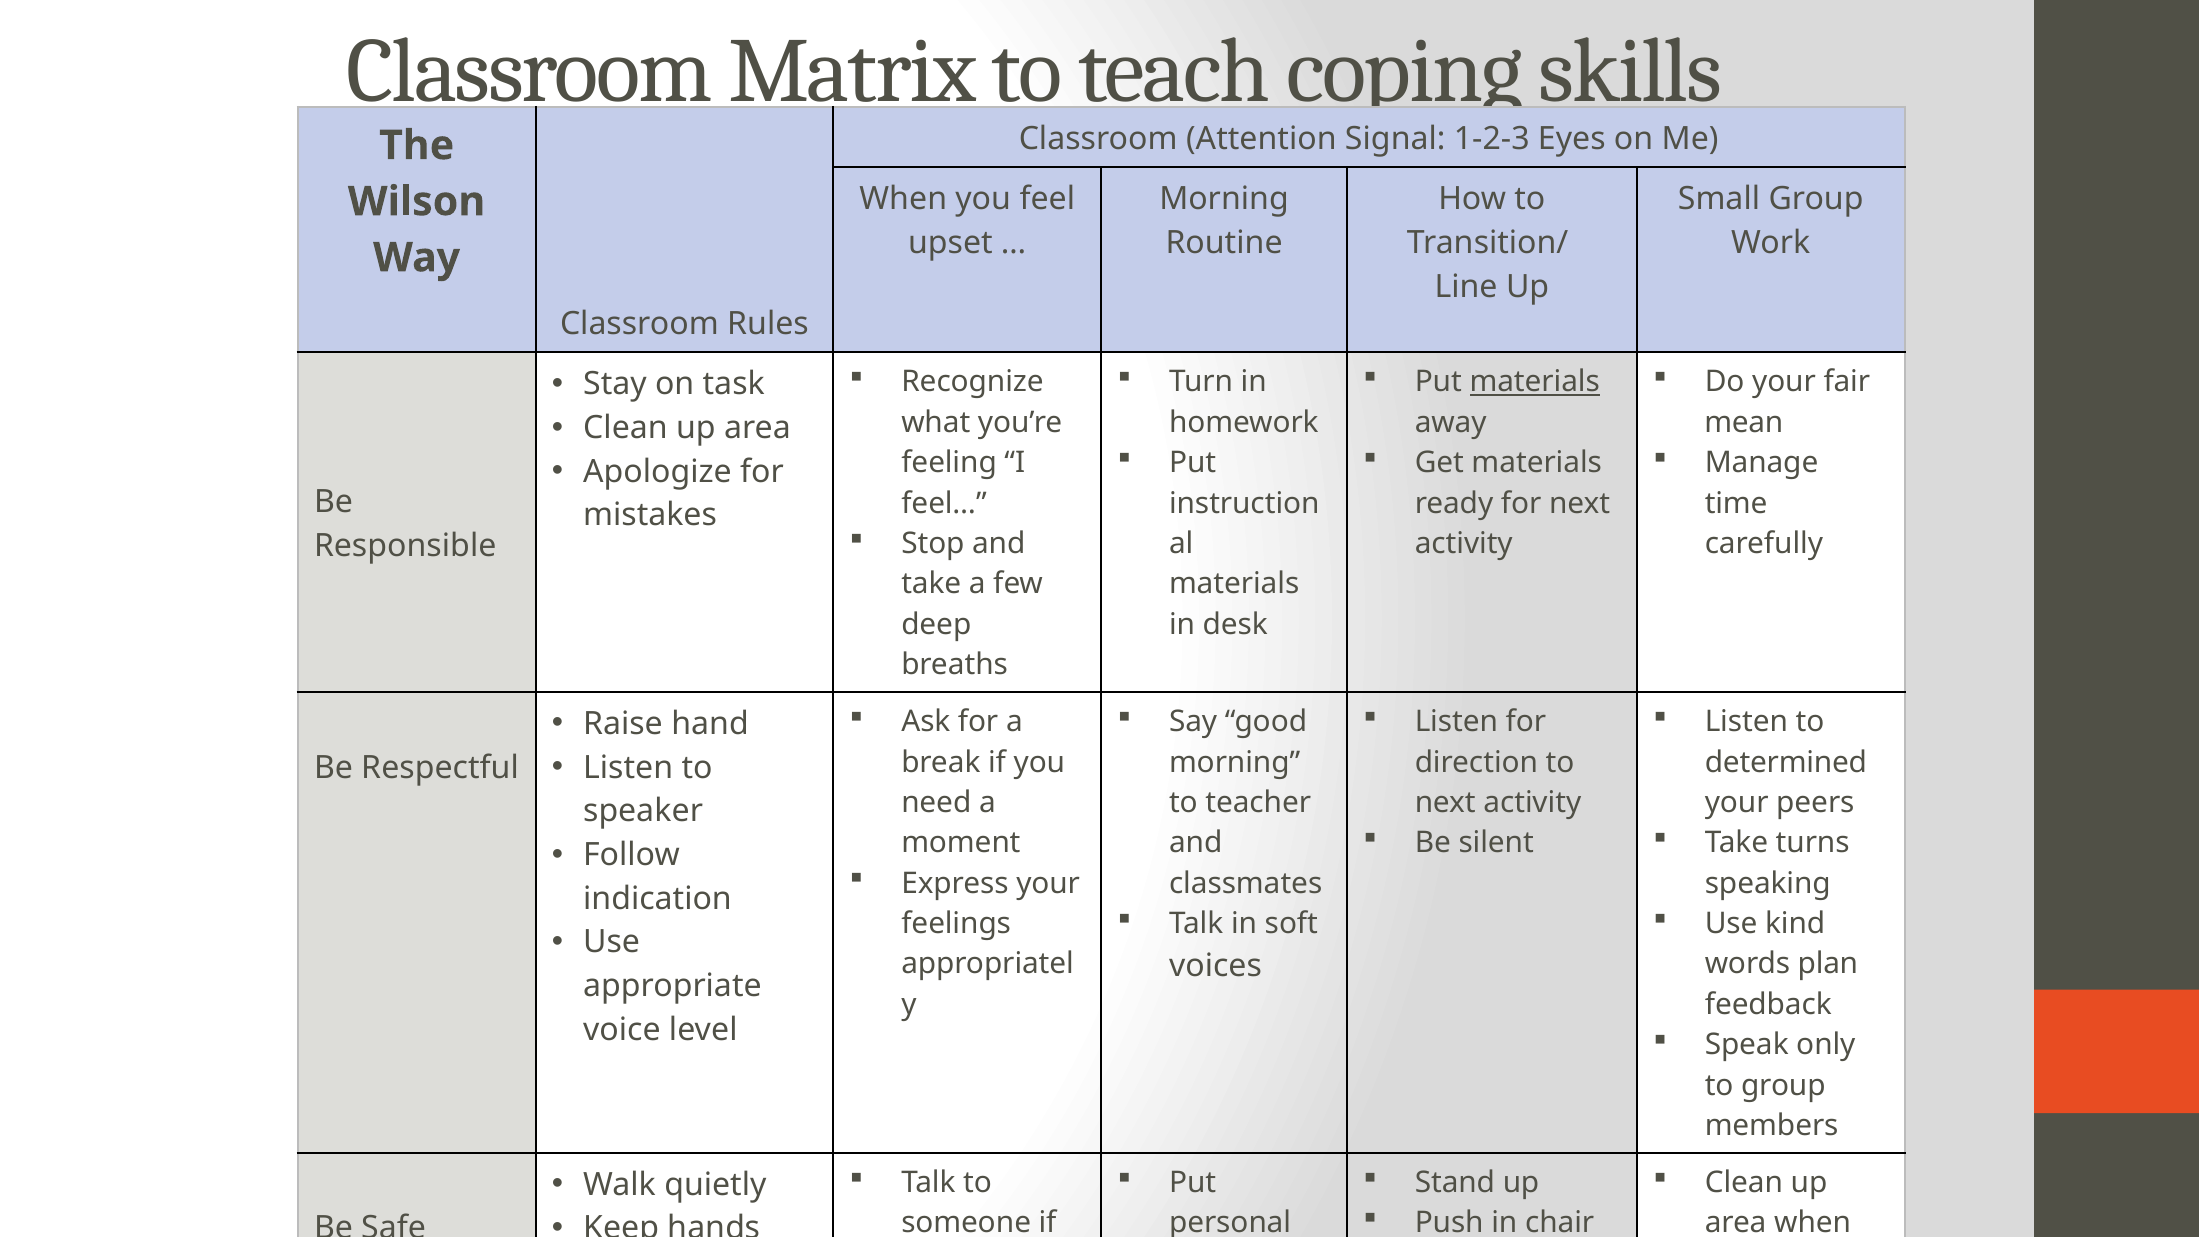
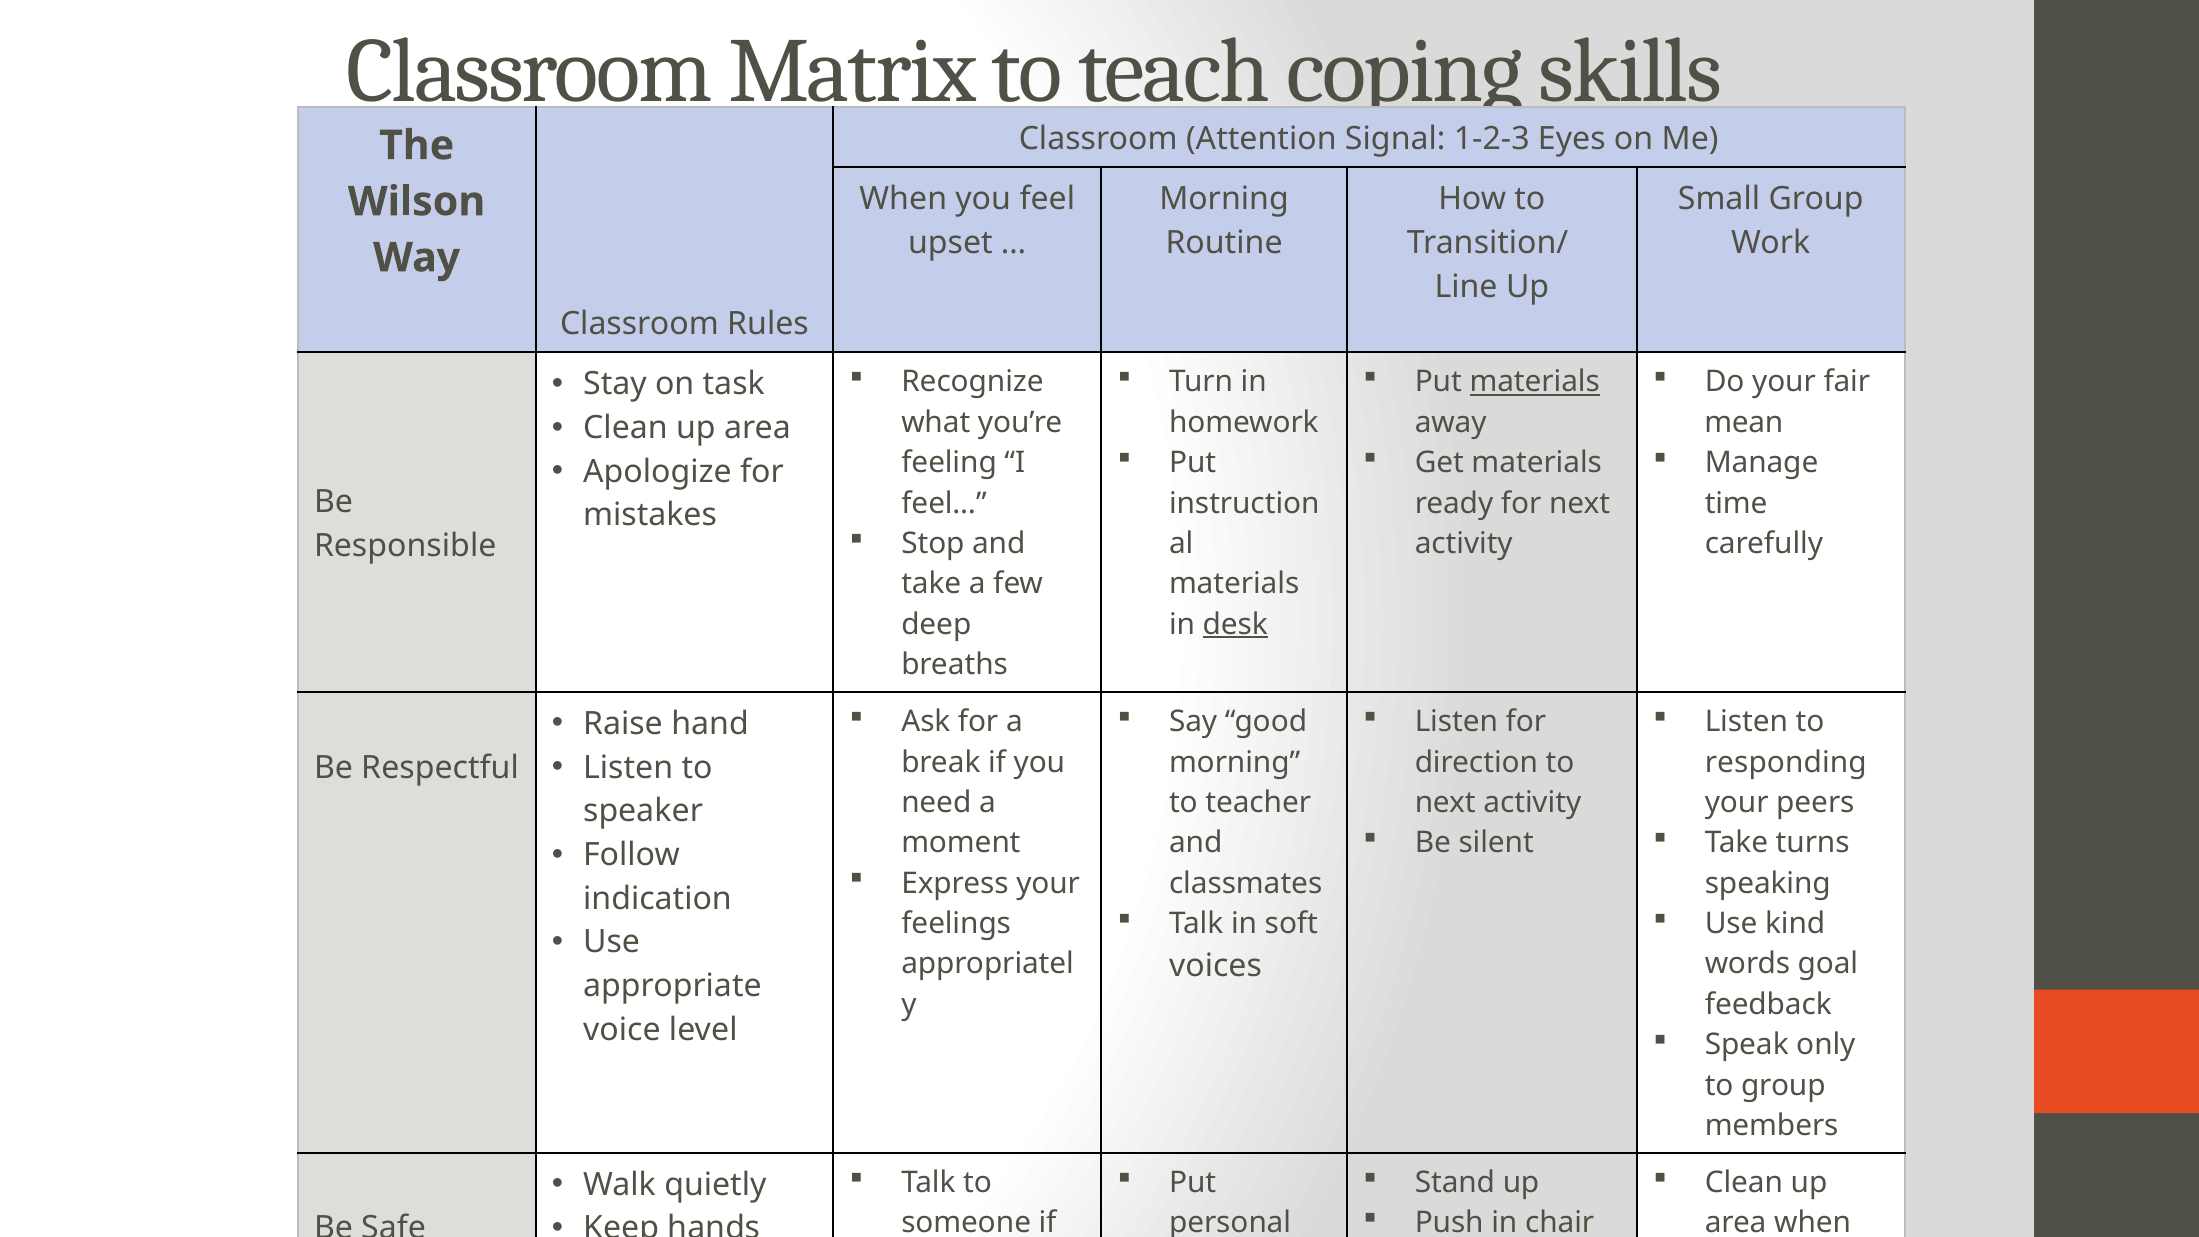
desk underline: none -> present (1235, 624)
determined: determined -> responding (1786, 762)
plan: plan -> goal (1828, 964)
